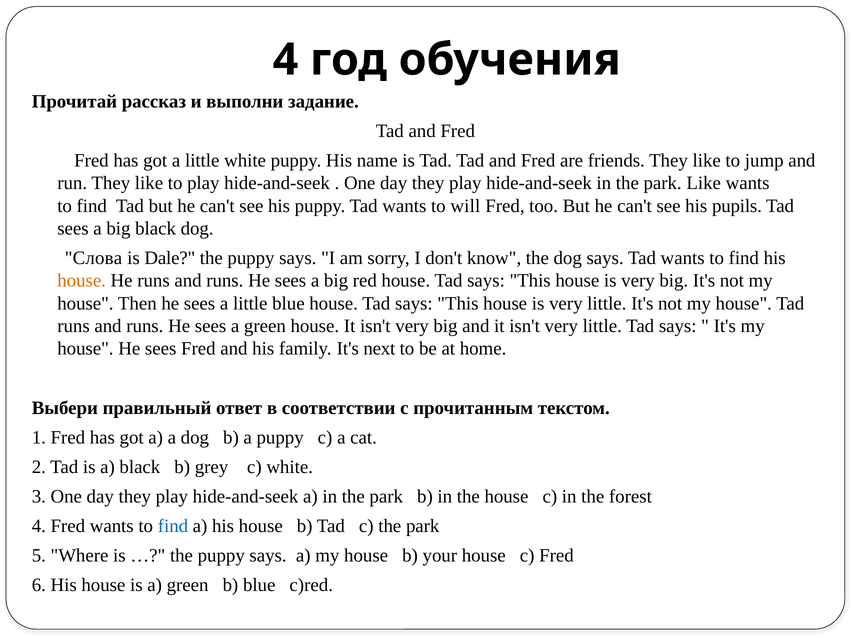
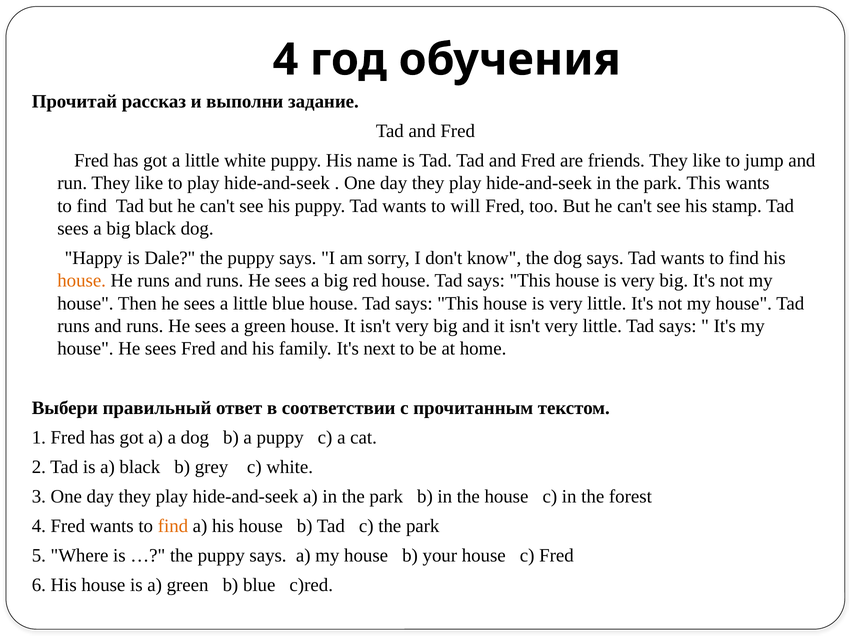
park Like: Like -> This (704, 183)
pupils: pupils -> stamp (737, 206)
Слова: Слова -> Happy (94, 258)
find colour: blue -> orange (173, 526)
